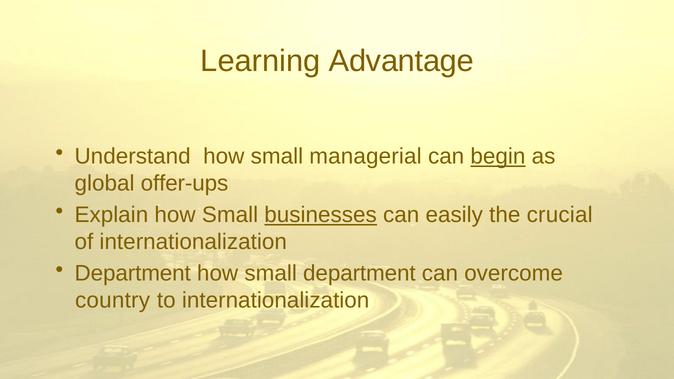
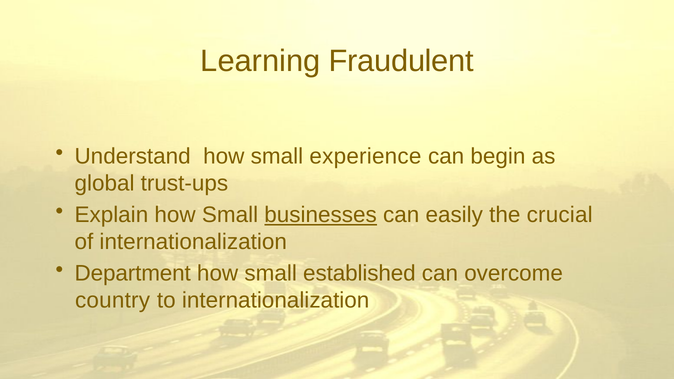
Advantage: Advantage -> Fraudulent (401, 61)
managerial: managerial -> experience (365, 157)
begin underline: present -> none (498, 157)
offer-ups: offer-ups -> trust-ups (184, 184)
small department: department -> established (359, 273)
